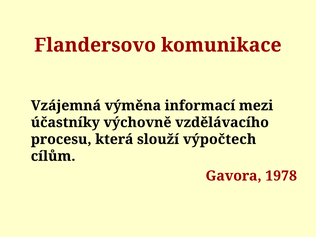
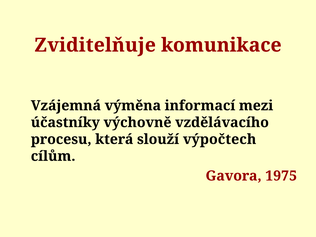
Flandersovo: Flandersovo -> Zviditelňuje (95, 45)
1978: 1978 -> 1975 (281, 176)
